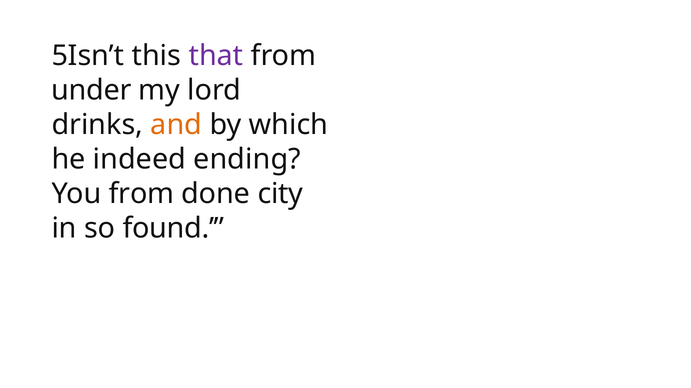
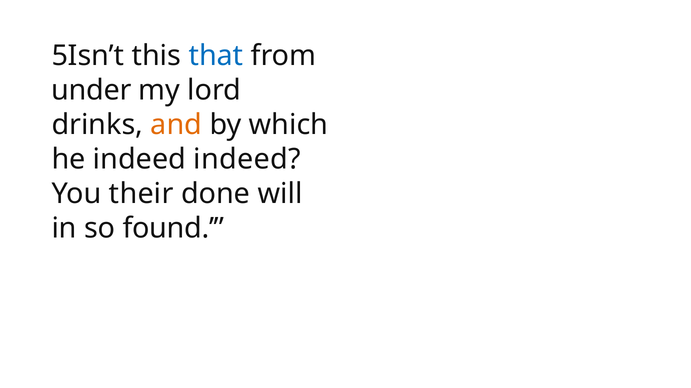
that colour: purple -> blue (216, 56)
indeed ending: ending -> indeed (247, 159)
You from: from -> their (141, 194)
city: city -> will (280, 194)
